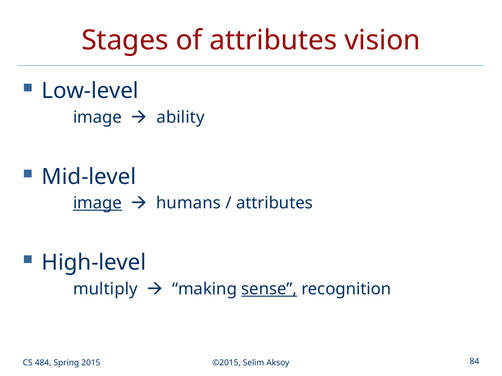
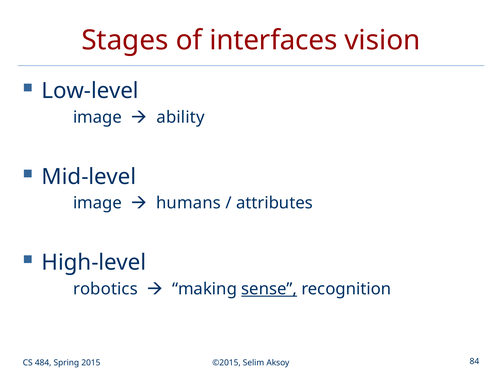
of attributes: attributes -> interfaces (273, 40)
image underline: present -> none (98, 203)
multiply: multiply -> robotics (105, 289)
